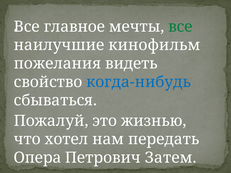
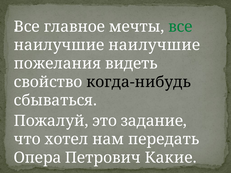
наилучшие кинофильм: кинофильм -> наилучшие (154, 45)
когда-нибудь colour: blue -> black (139, 82)
жизнью: жизнью -> задание (154, 121)
Затем: Затем -> Какие (171, 158)
